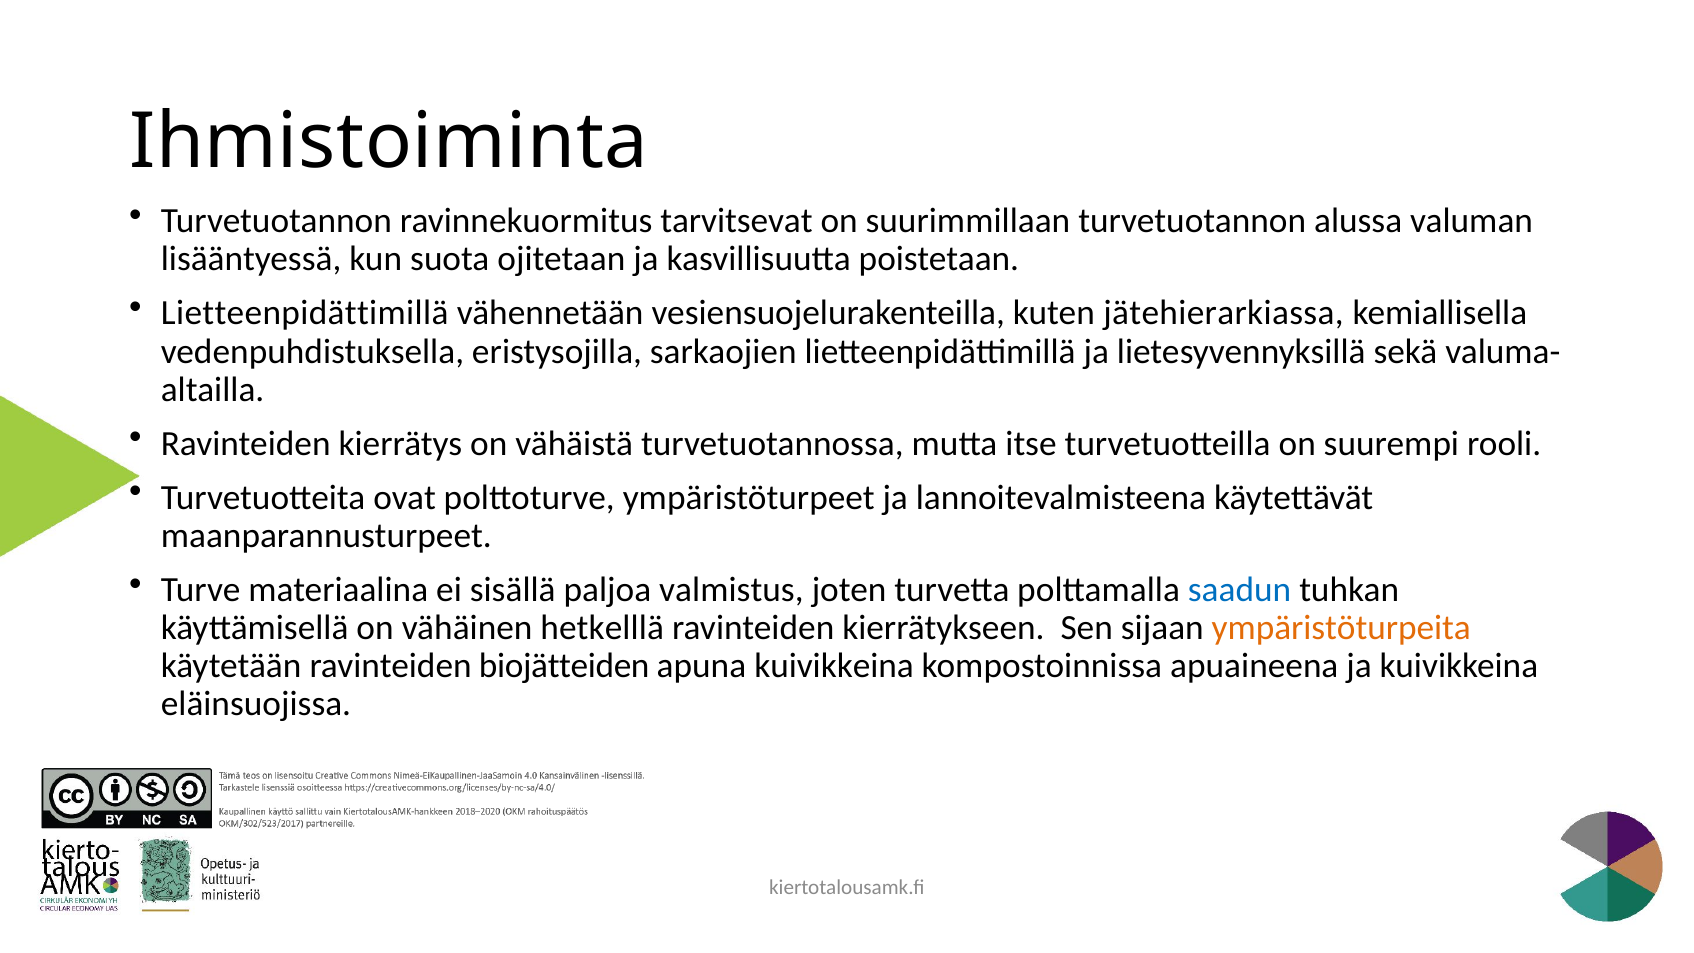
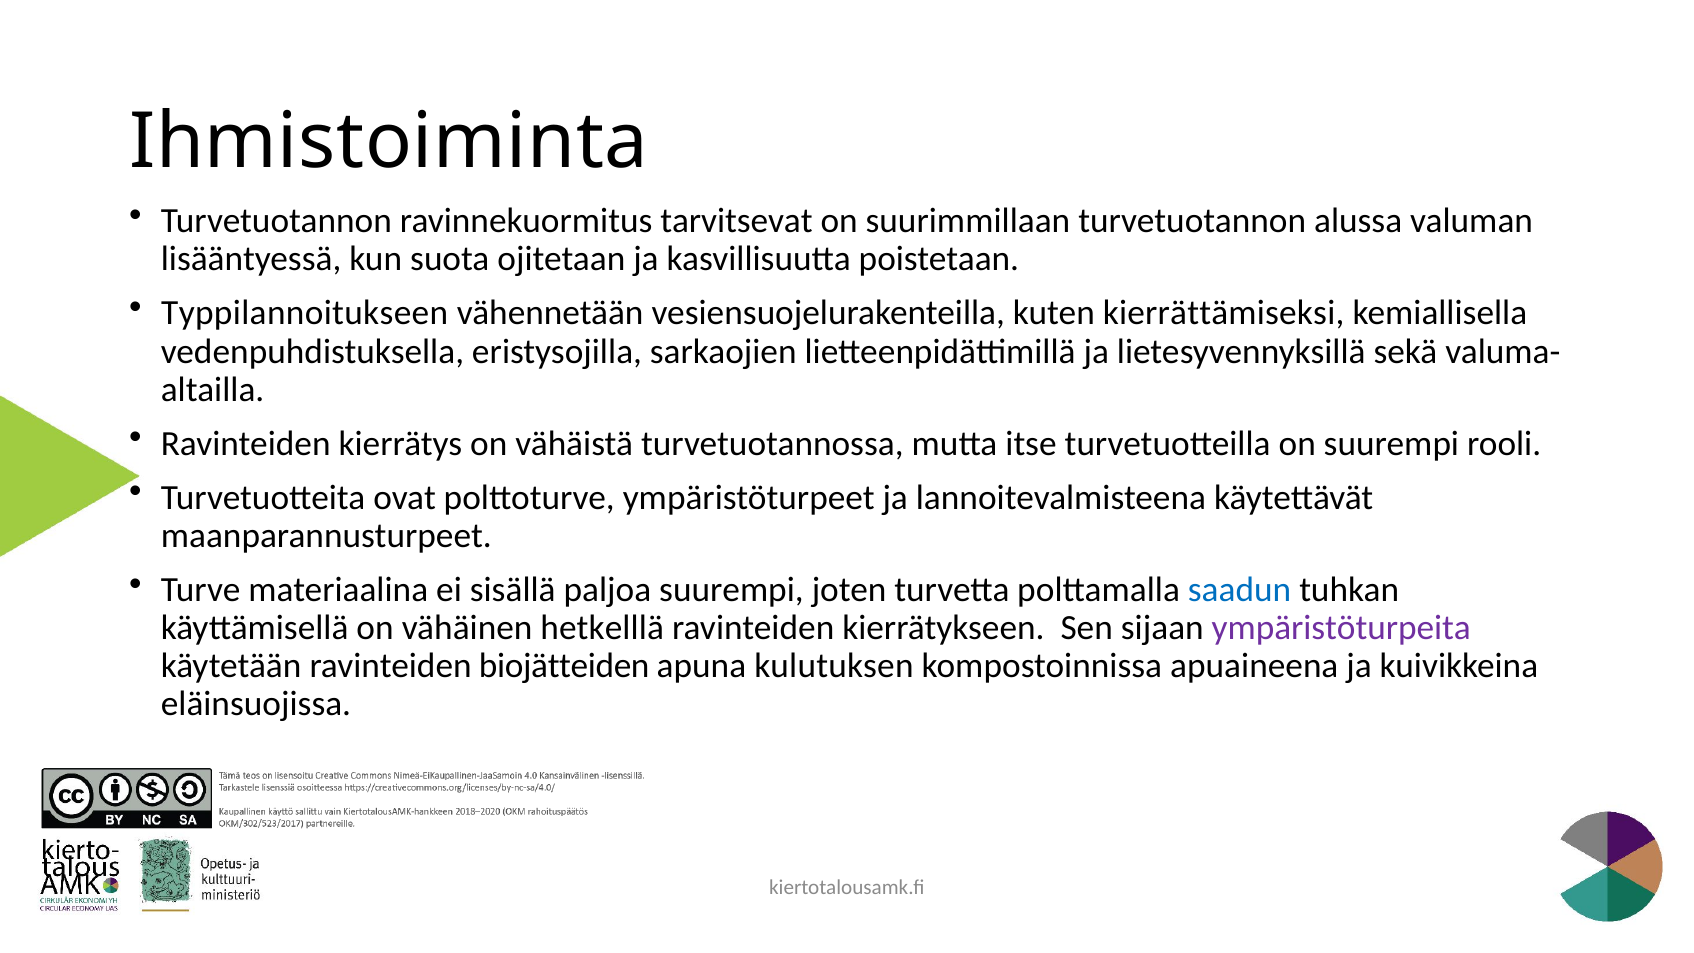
Lietteenpidättimillä: Lietteenpidättimillä -> Typpilannoitukseen (305, 313)
jätehierarkiassa: jätehierarkiassa -> kierrättämiseksi (1224, 313)
paljoa valmistus: valmistus -> suurempi (731, 590)
ympäristöturpeita colour: orange -> purple (1341, 628)
apuna kuivikkeina: kuivikkeina -> kulutuksen (834, 666)
